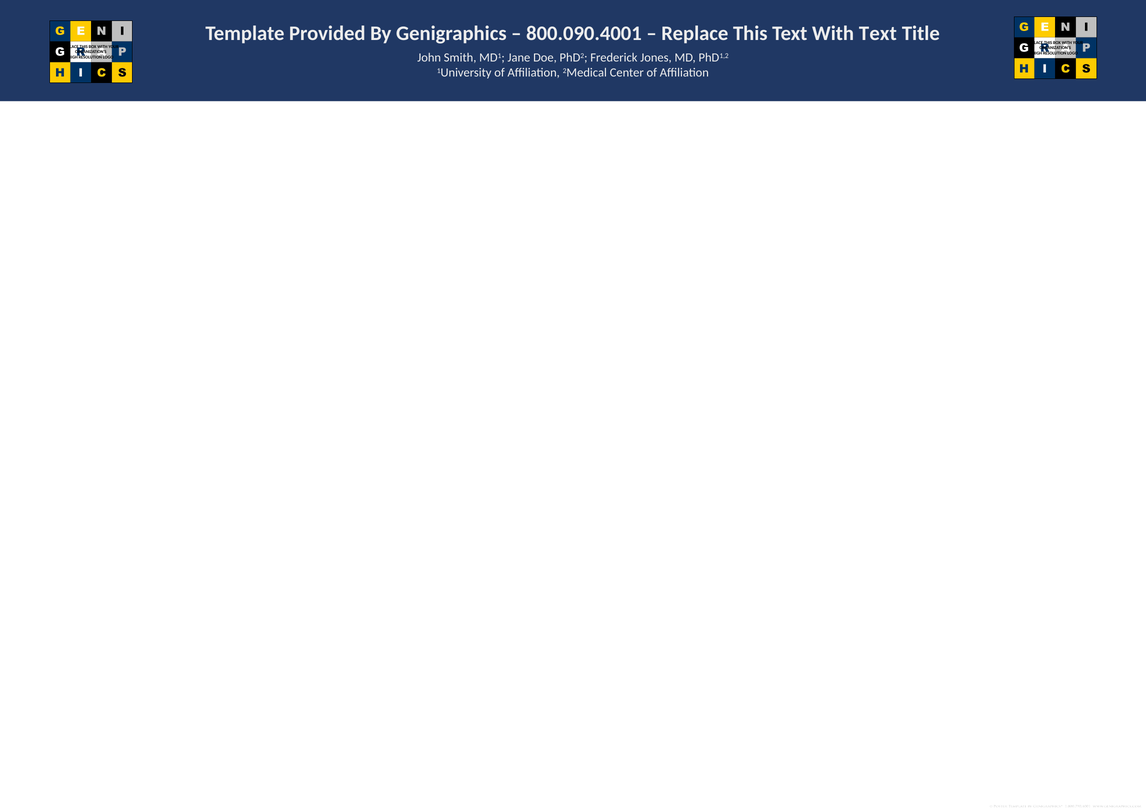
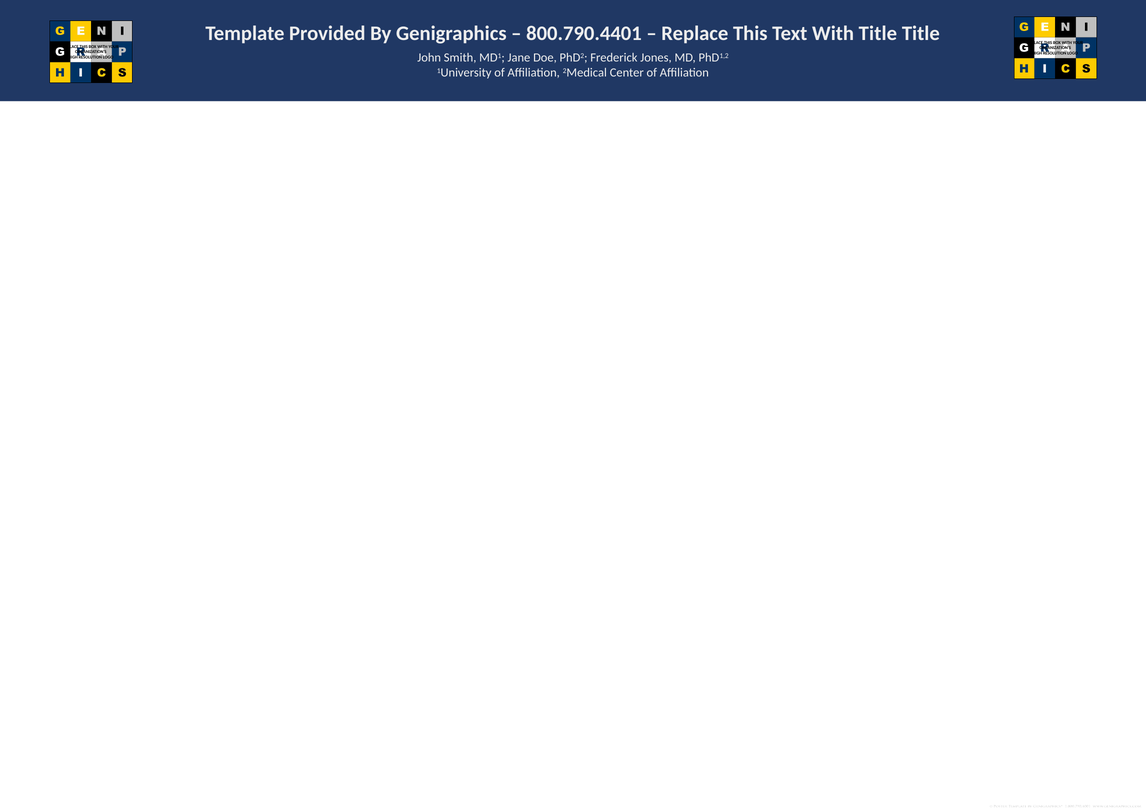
800.090.4001: 800.090.4001 -> 800.790.4401 (584, 33)
With Text: Text -> Title (878, 33)
